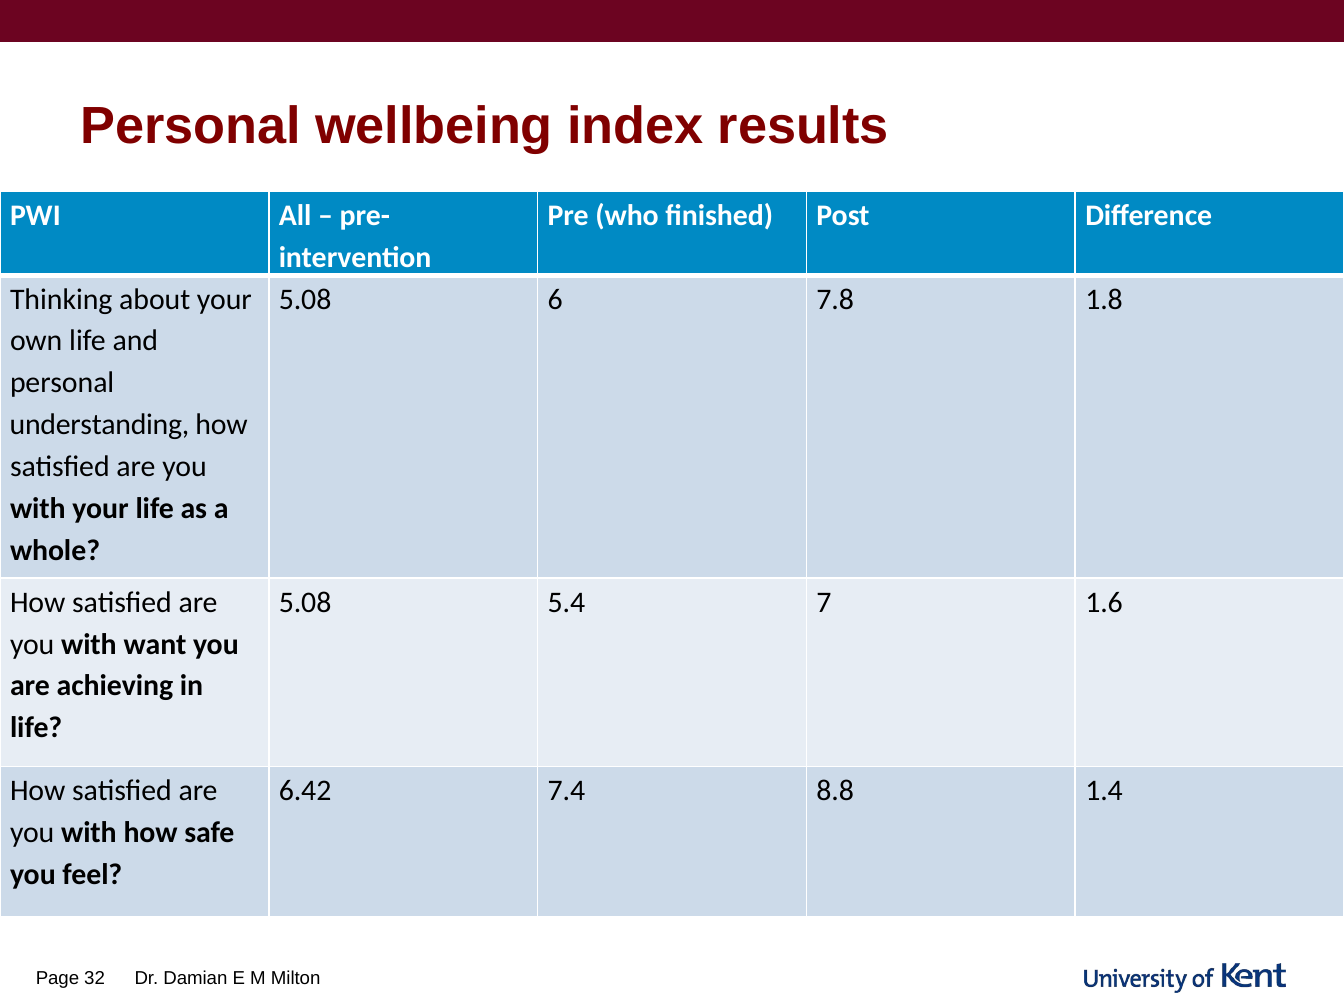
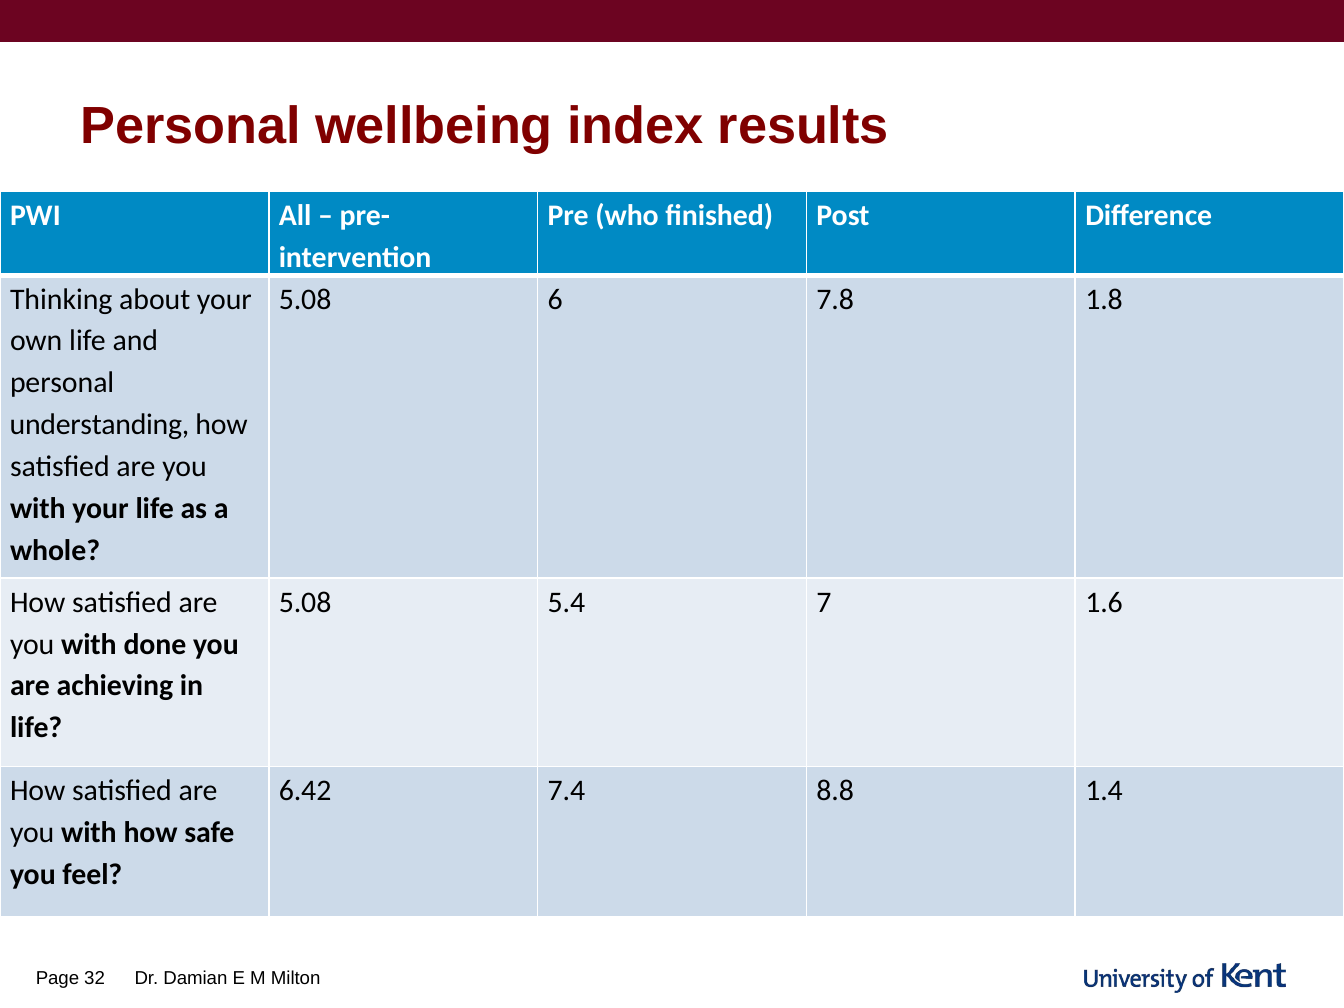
want: want -> done (155, 644)
